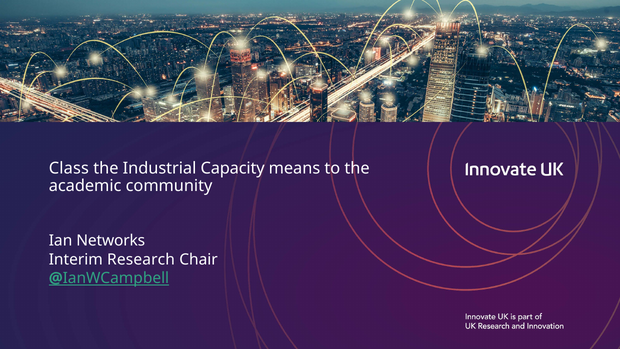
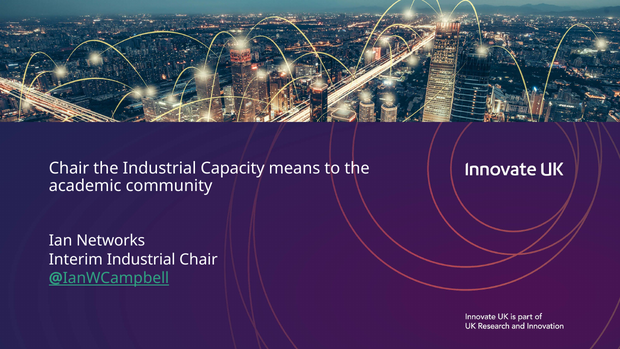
Class: Class -> Chair (69, 168)
Interim Research: Research -> Industrial (141, 259)
